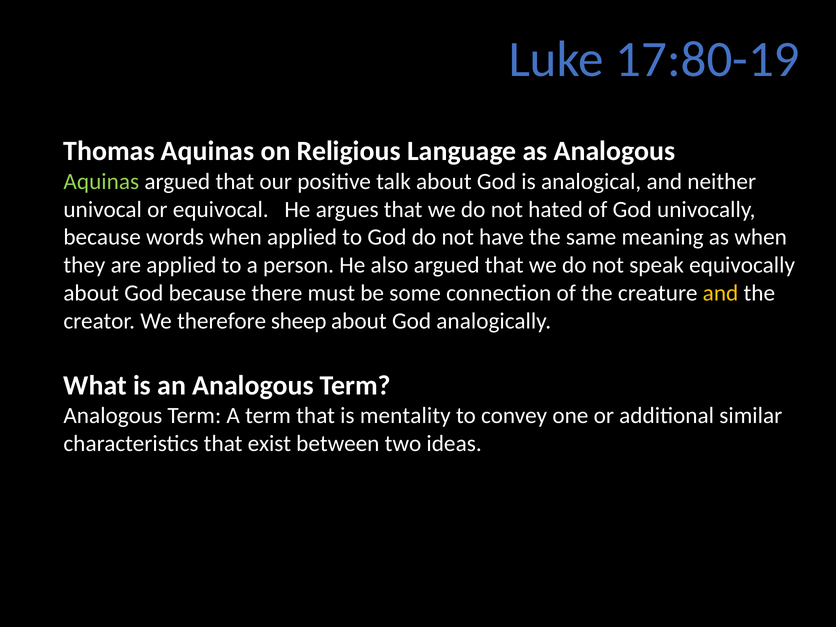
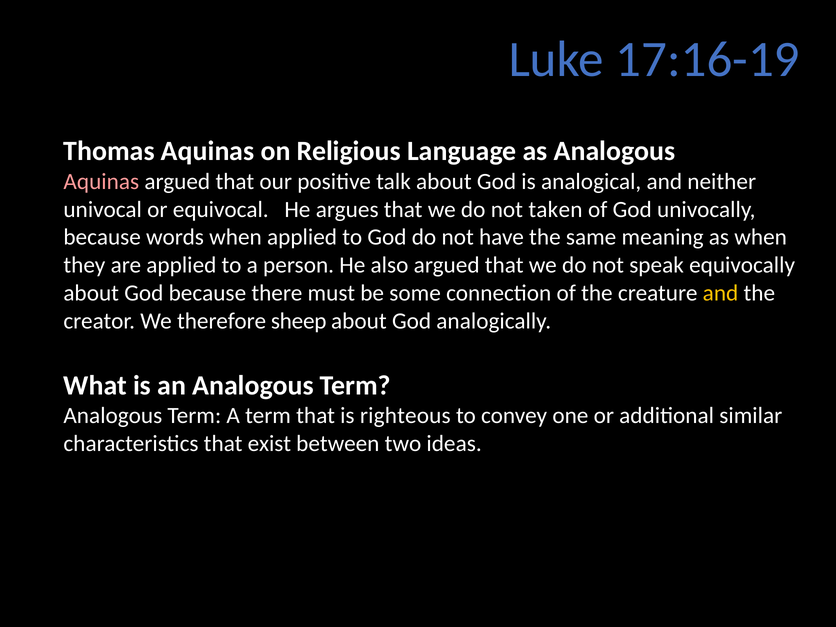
17:80-19: 17:80-19 -> 17:16-19 (708, 60)
Aquinas colour: light green -> pink (101, 181)
hated: hated -> taken (555, 209)
mentality: mentality -> righteous (405, 416)
